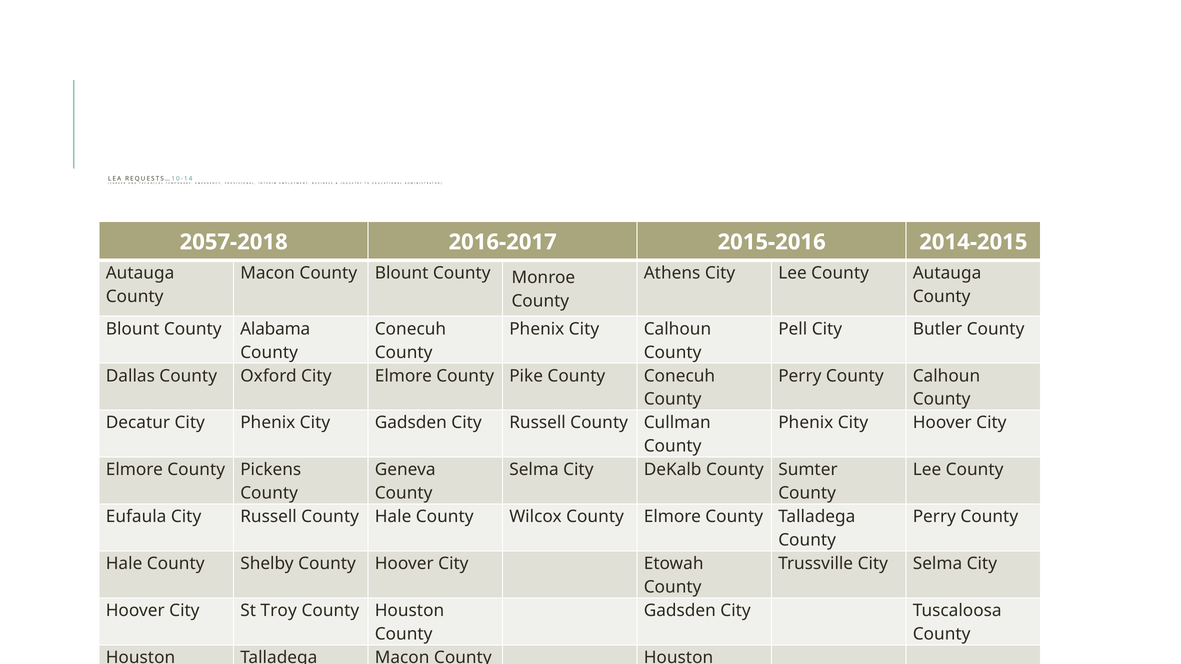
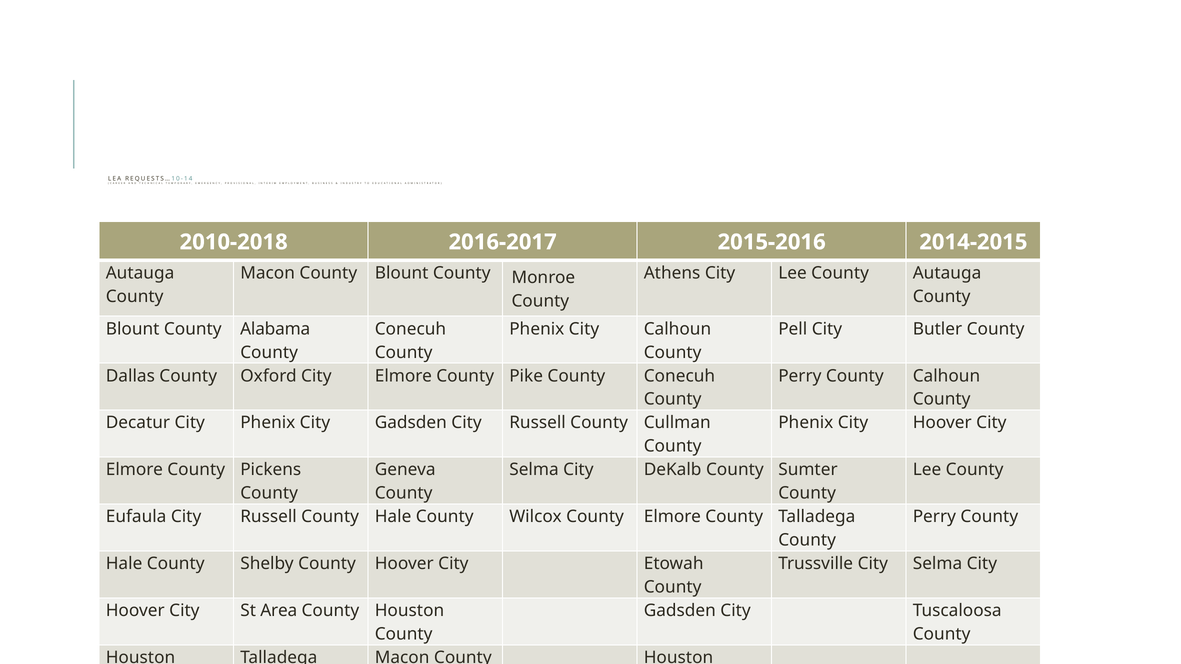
2057-2018: 2057-2018 -> 2010-2018 (234, 242)
Troy: Troy -> Area (279, 611)
